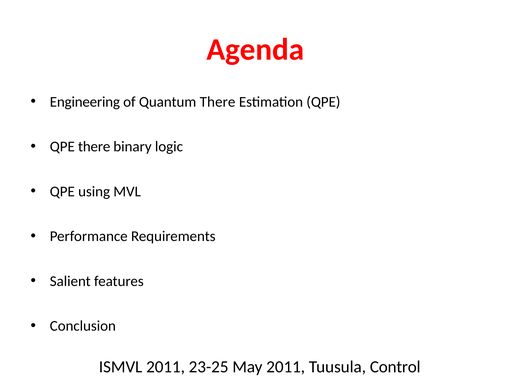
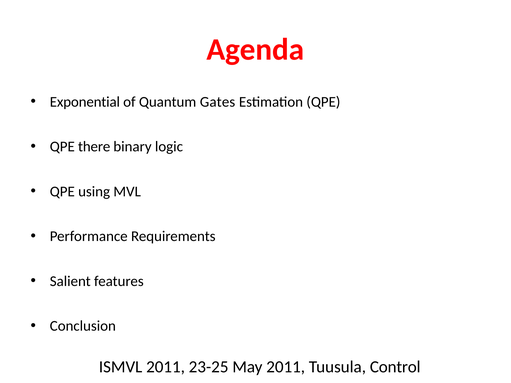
Engineering: Engineering -> Exponential (85, 102)
Quantum There: There -> Gates (218, 102)
